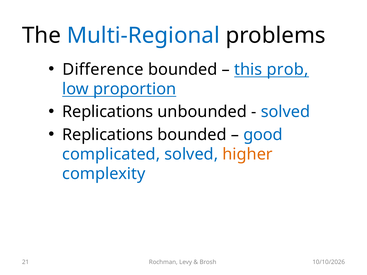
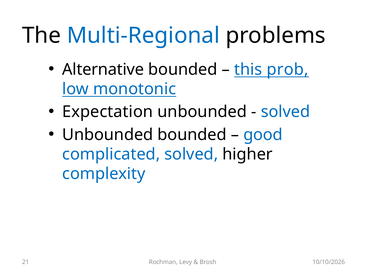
Difference: Difference -> Alternative (103, 69)
proportion: proportion -> monotonic (135, 89)
Replications: Replications -> Expectation (108, 112)
Replications: Replications -> Unbounded (108, 135)
higher colour: orange -> black (248, 154)
